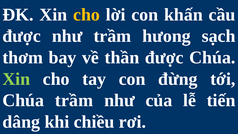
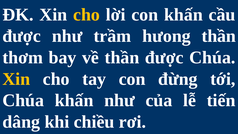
hưong sạch: sạch -> thần (219, 36)
Xin colour: light green -> yellow (16, 79)
Chúa trầm: trầm -> khấn (74, 100)
